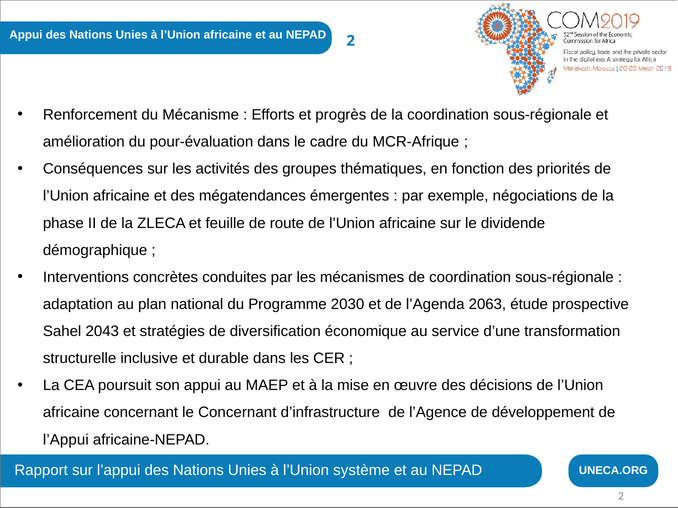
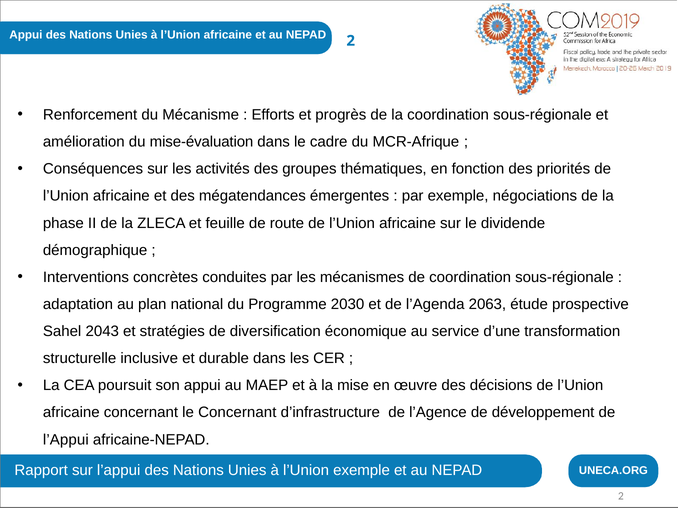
pour-évaluation: pour-évaluation -> mise-évaluation (202, 142)
l’Union système: système -> exemple (362, 471)
